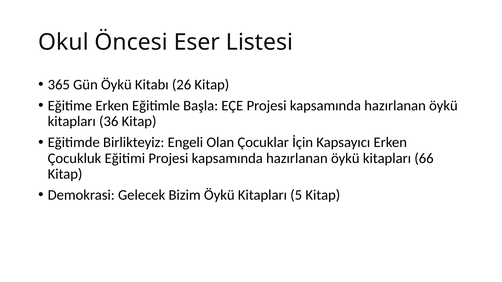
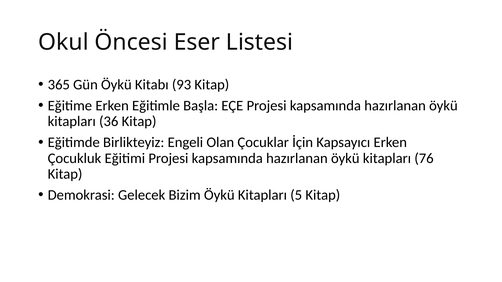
26: 26 -> 93 (182, 85)
66: 66 -> 76 (424, 158)
